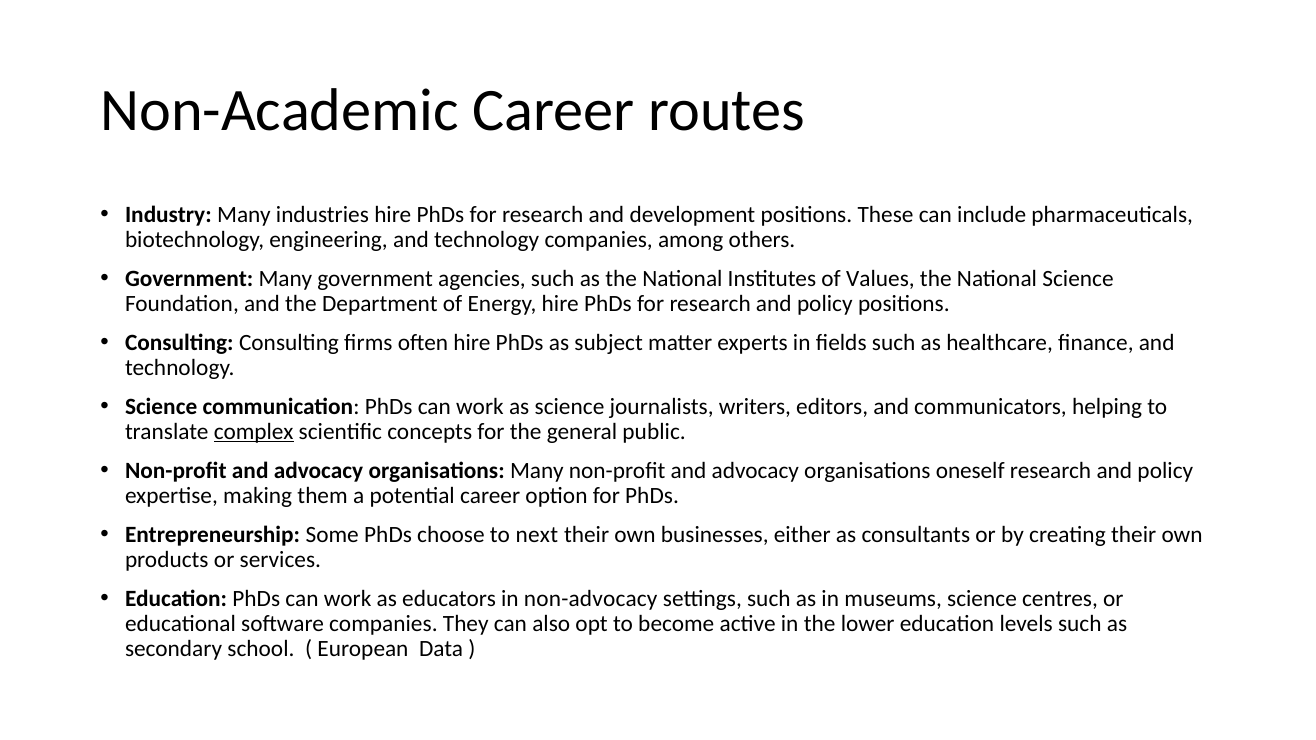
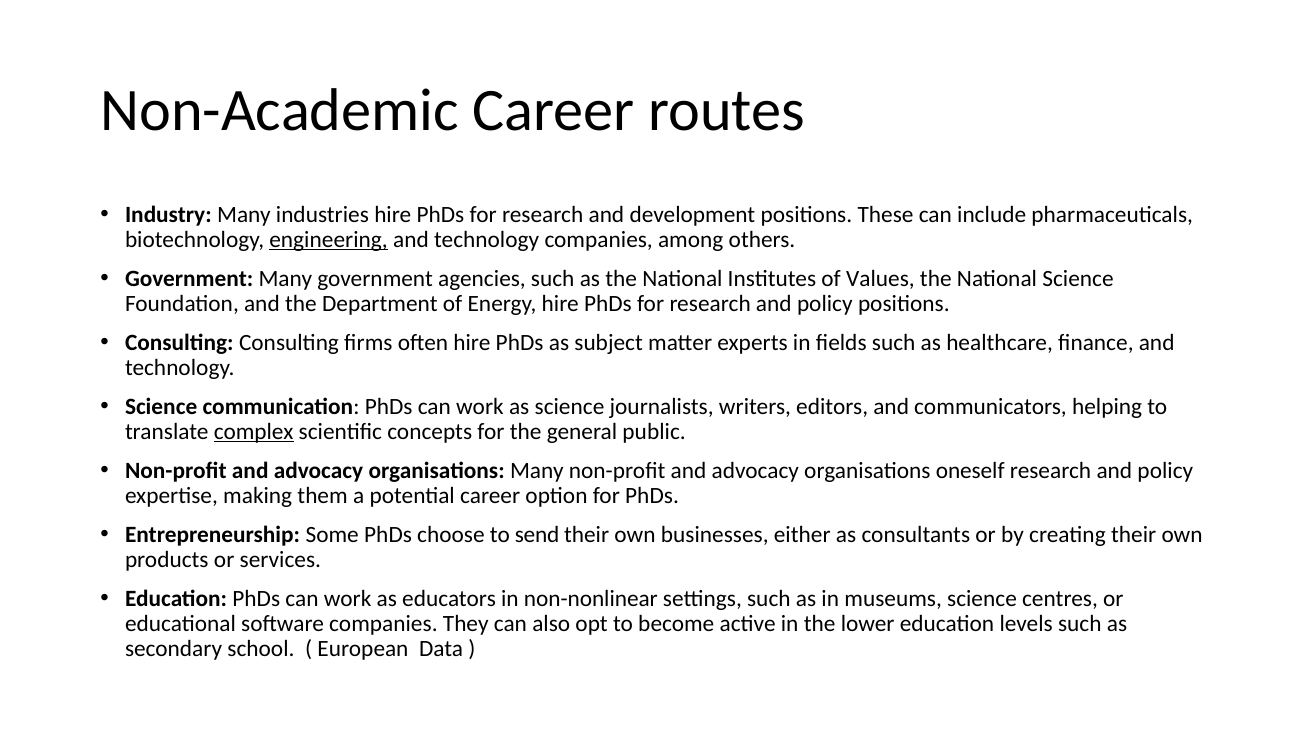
engineering underline: none -> present (329, 240)
next: next -> send (537, 535)
non-advocacy: non-advocacy -> non-nonlinear (591, 599)
